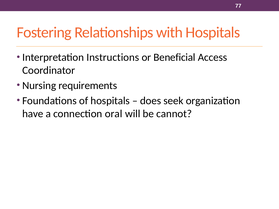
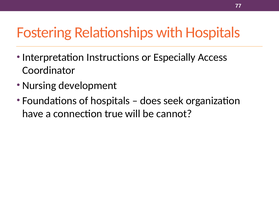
Beneficial: Beneficial -> Especially (175, 57)
requirements: requirements -> development (88, 86)
oral: oral -> true (114, 114)
